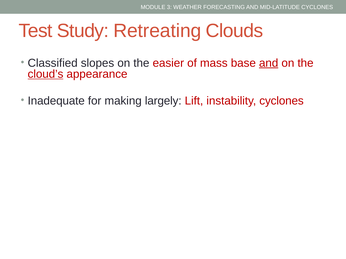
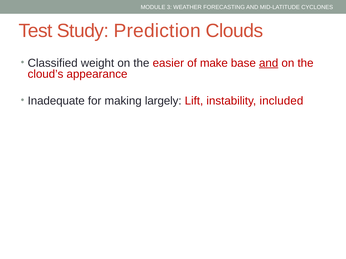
Retreating: Retreating -> Prediction (157, 31)
slopes: slopes -> weight (98, 63)
mass: mass -> make (214, 63)
cloud’s underline: present -> none (46, 74)
instability cyclones: cyclones -> included (281, 101)
